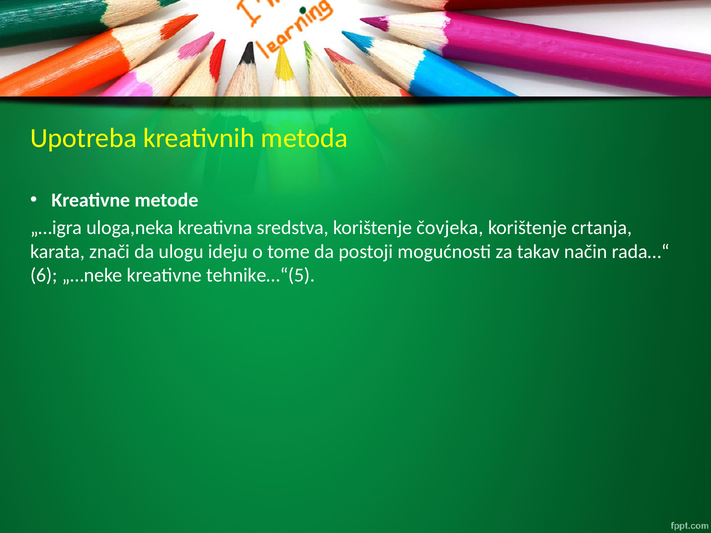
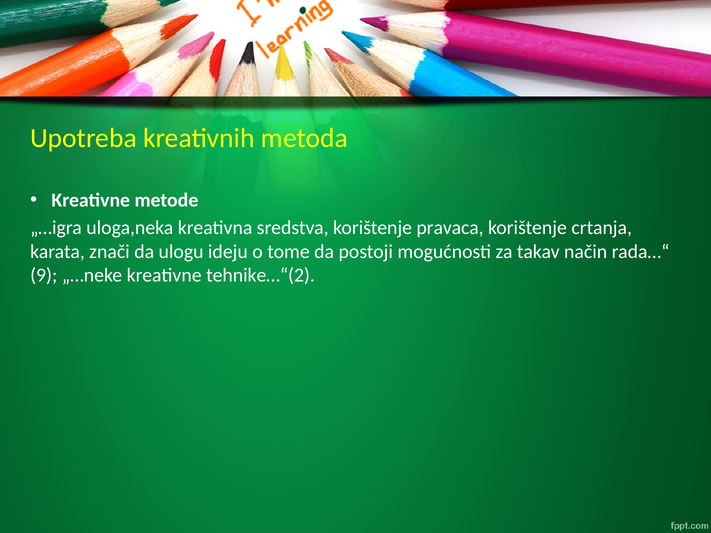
čovjeka: čovjeka -> pravaca (450, 228)
6: 6 -> 9 (44, 275)
tehnike…“(5: tehnike…“(5 -> tehnike…“(2 (261, 275)
